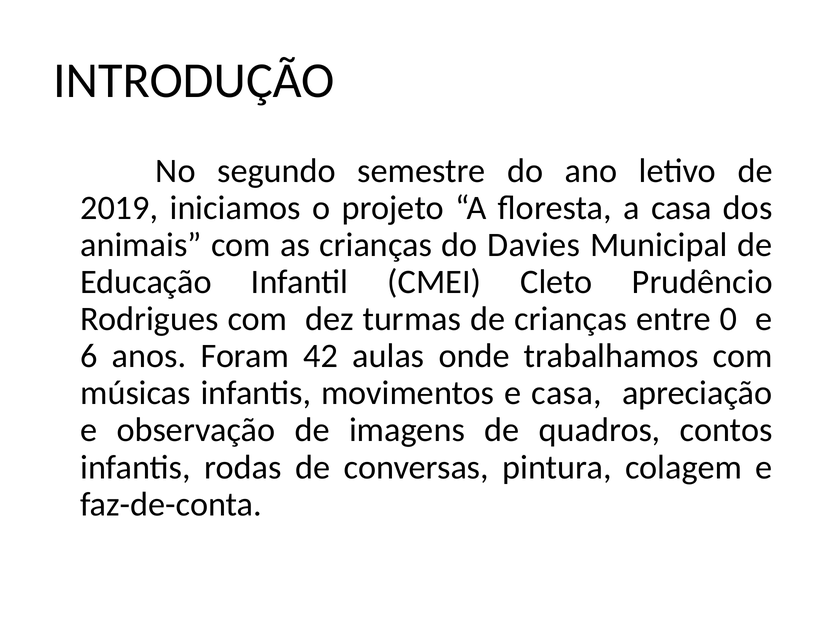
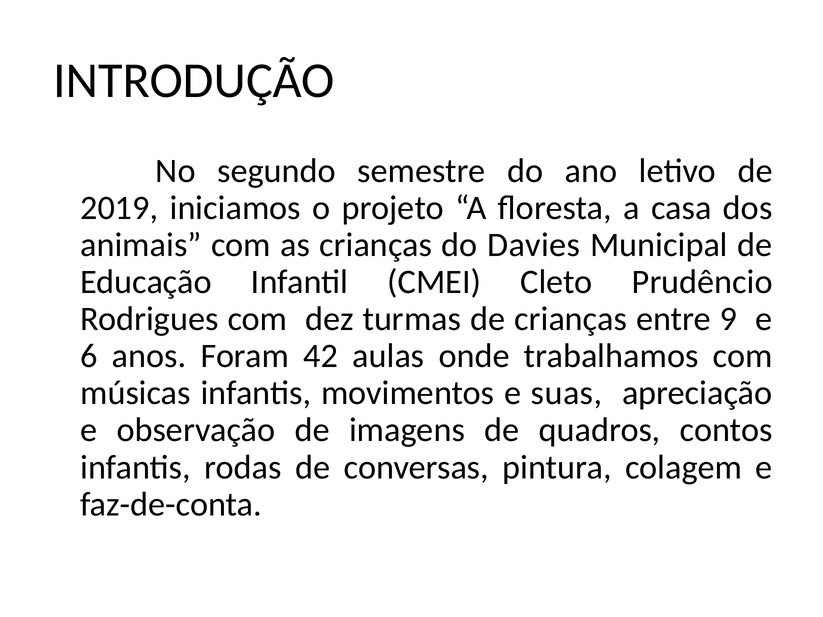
0: 0 -> 9 (728, 319)
e casa: casa -> suas (567, 393)
